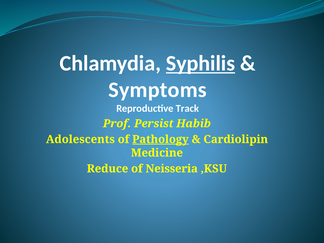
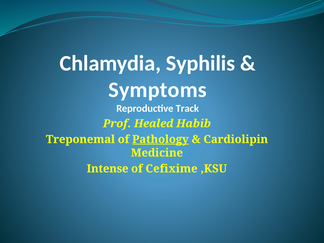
Syphilis underline: present -> none (201, 63)
Persist: Persist -> Healed (154, 124)
Adolescents: Adolescents -> Treponemal (80, 139)
Reduce: Reduce -> Intense (108, 169)
Neisseria: Neisseria -> Cefixime (172, 169)
